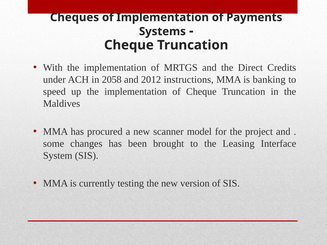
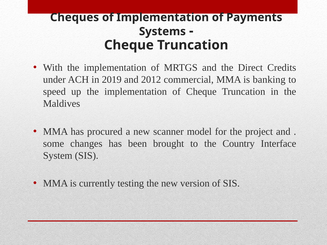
2058: 2058 -> 2019 (112, 80)
instructions: instructions -> commercial (189, 80)
Leasing: Leasing -> Country (239, 144)
